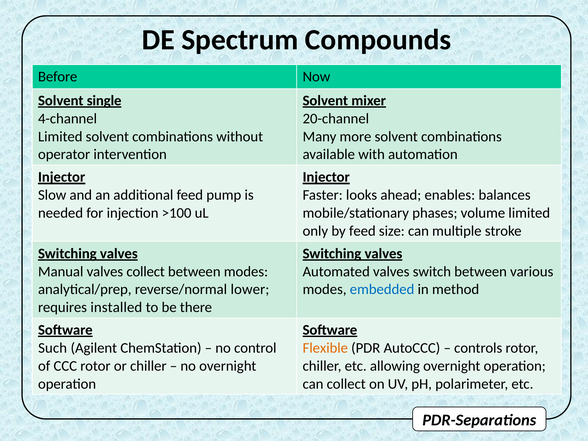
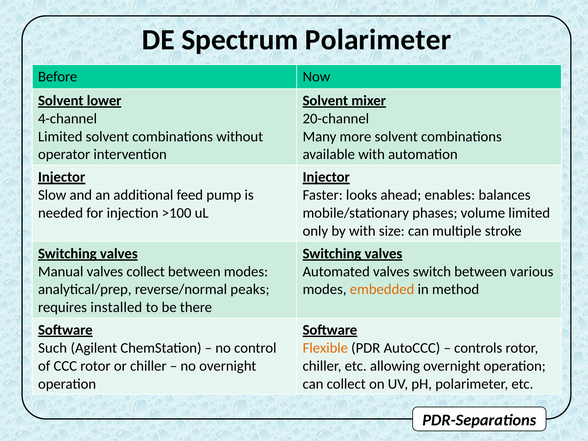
Spectrum Compounds: Compounds -> Polarimeter (378, 40)
single: single -> lower (104, 101)
by feed: feed -> with (362, 231)
lower: lower -> peaks (250, 289)
embedded colour: blue -> orange (382, 289)
